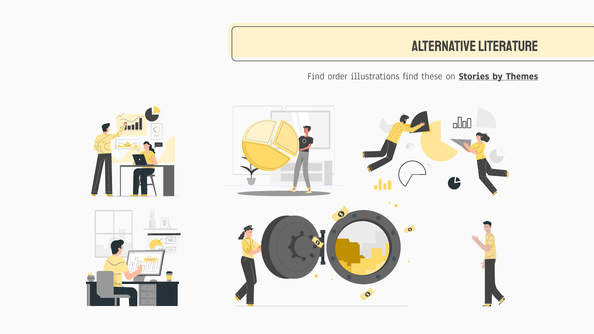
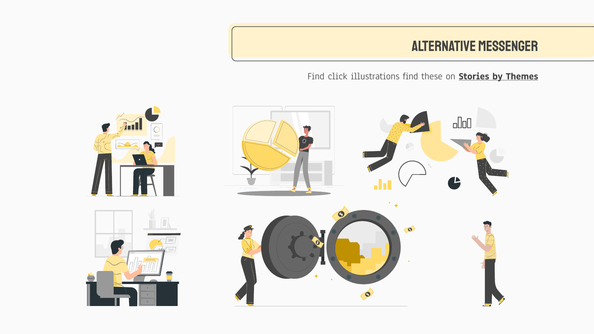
LITERATURE: LITERATURE -> MESSENGER (508, 46)
order: order -> click (338, 76)
